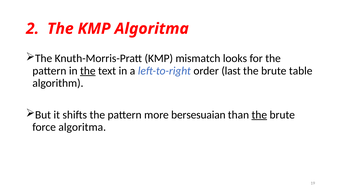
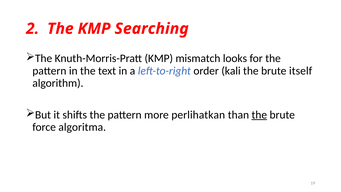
KMP Algoritma: Algoritma -> Searching (152, 29)
the underline: present -> none (88, 71)
last: last -> kali (231, 71)
table: table -> itself (301, 71)
bersesuaian: bersesuaian -> perlihatkan (198, 115)
